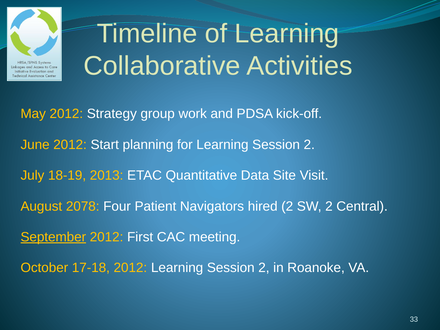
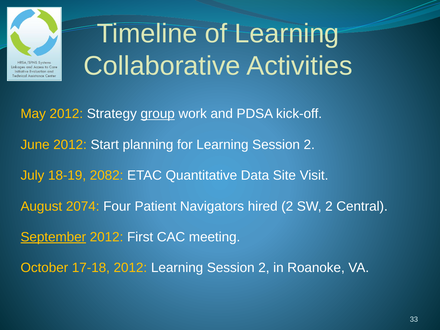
group underline: none -> present (158, 114)
2013: 2013 -> 2082 (107, 175)
2078: 2078 -> 2074 (83, 206)
